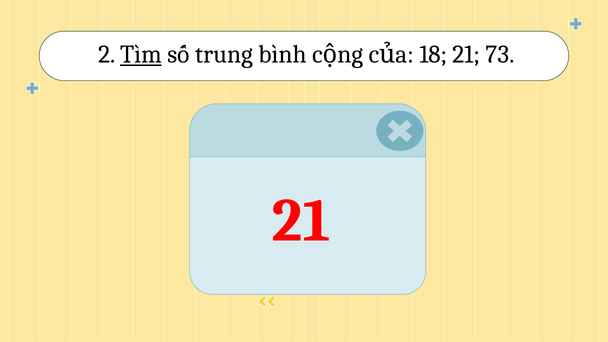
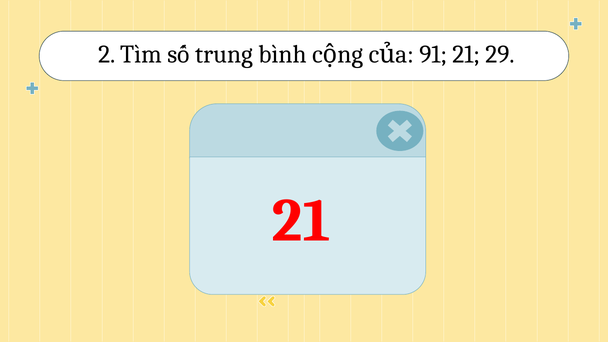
Tìm underline: present -> none (141, 54)
18: 18 -> 91 (433, 54)
73: 73 -> 29 (500, 54)
